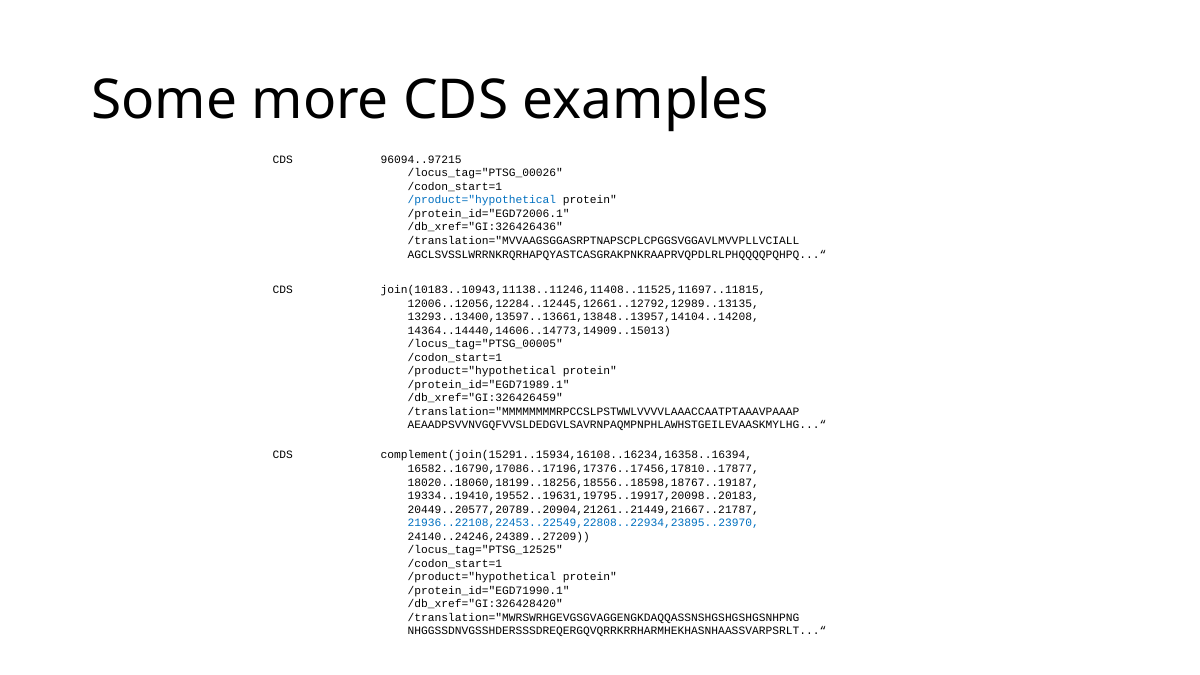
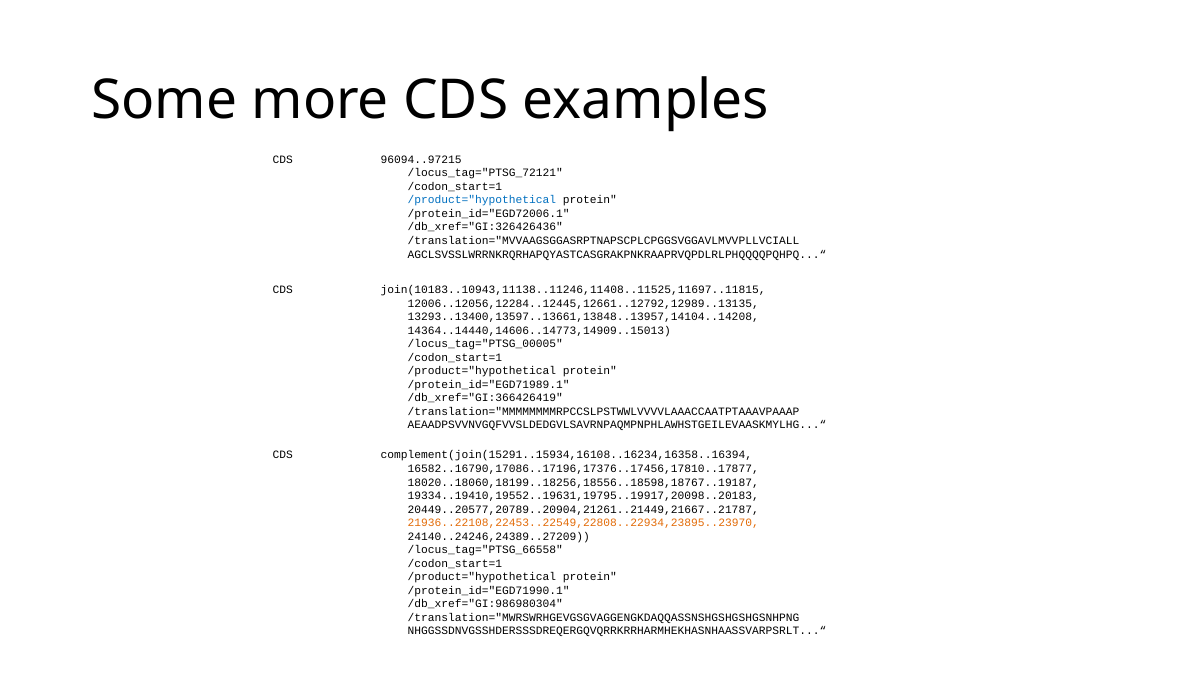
/locus_tag="PTSG_00026: /locus_tag="PTSG_00026 -> /locus_tag="PTSG_72121 (485, 173)
/db_xref="GI:326426459: /db_xref="GI:326426459 -> /db_xref="GI:366426419 (485, 398)
21936..22108,22453..22549,22808..22934,23895..23970 colour: blue -> orange (583, 523)
/locus_tag="PTSG_12525: /locus_tag="PTSG_12525 -> /locus_tag="PTSG_66558 (485, 550)
/db_xref="GI:326428420: /db_xref="GI:326428420 -> /db_xref="GI:986980304 (485, 604)
